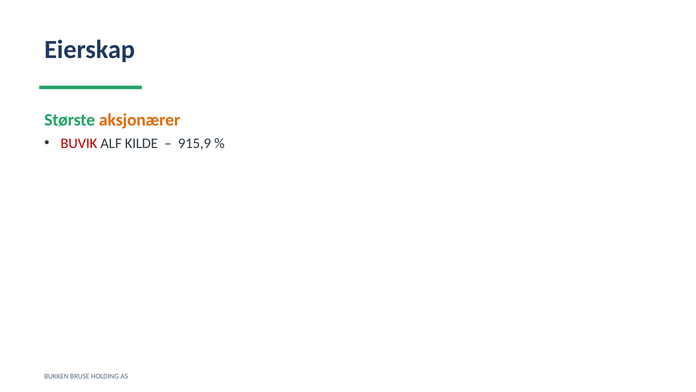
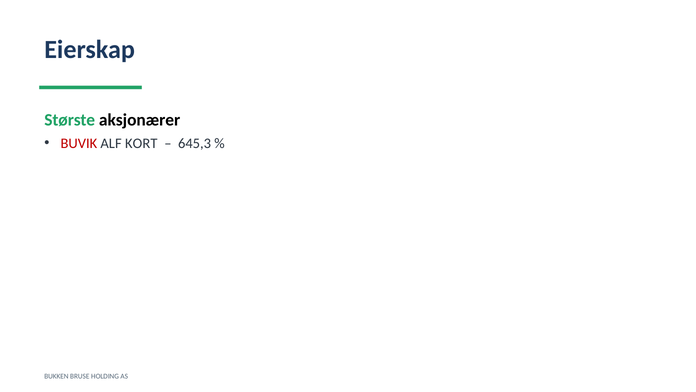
aksjonærer colour: orange -> black (140, 120)
KILDE: KILDE -> KORT (141, 143)
915,9: 915,9 -> 645,3 (195, 143)
